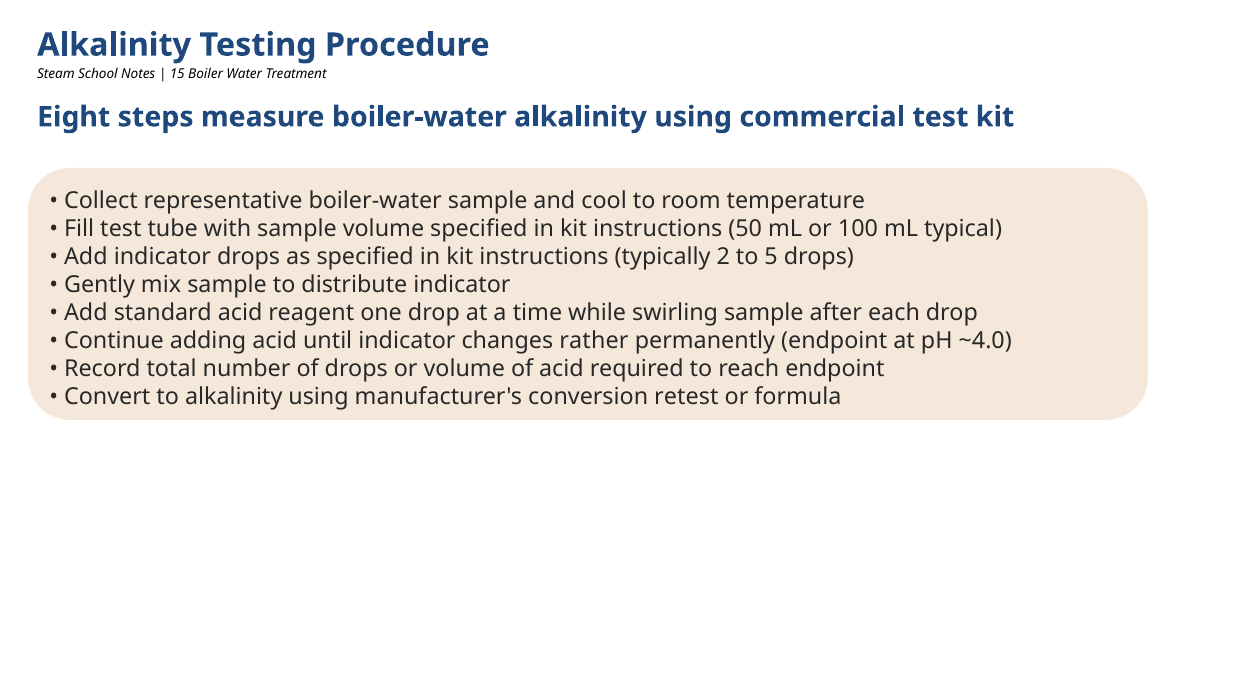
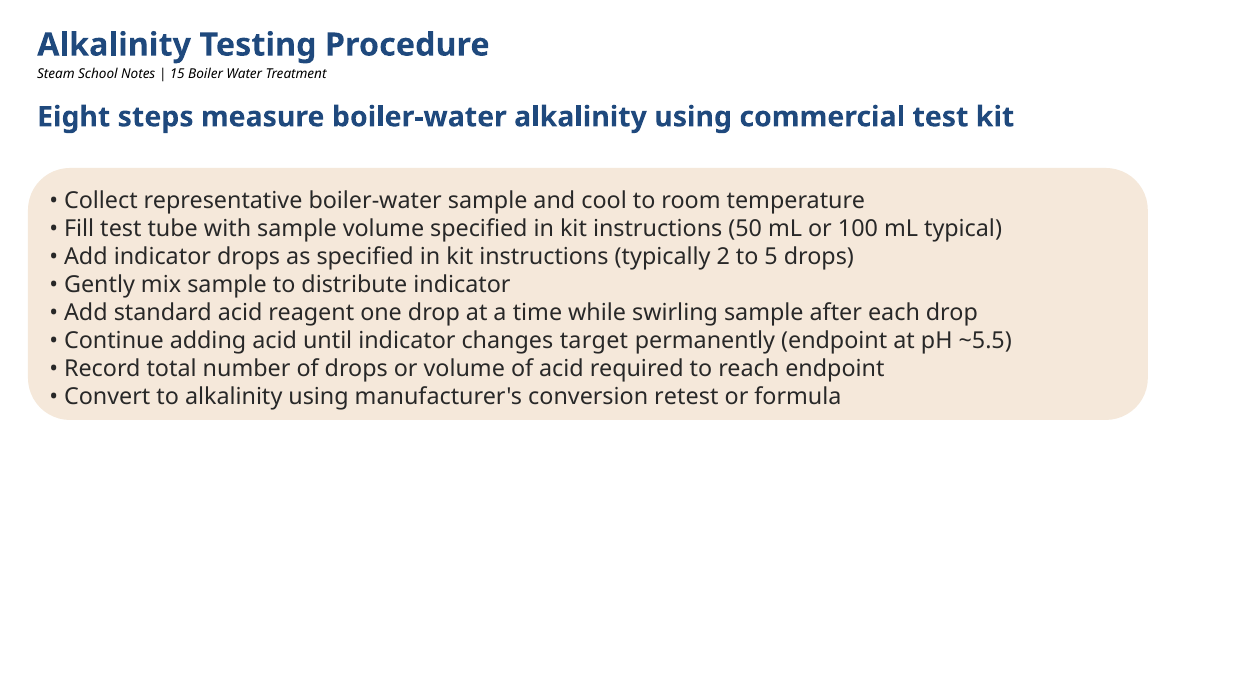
rather: rather -> target (594, 340)
~4.0: ~4.0 -> ~5.5 (985, 340)
